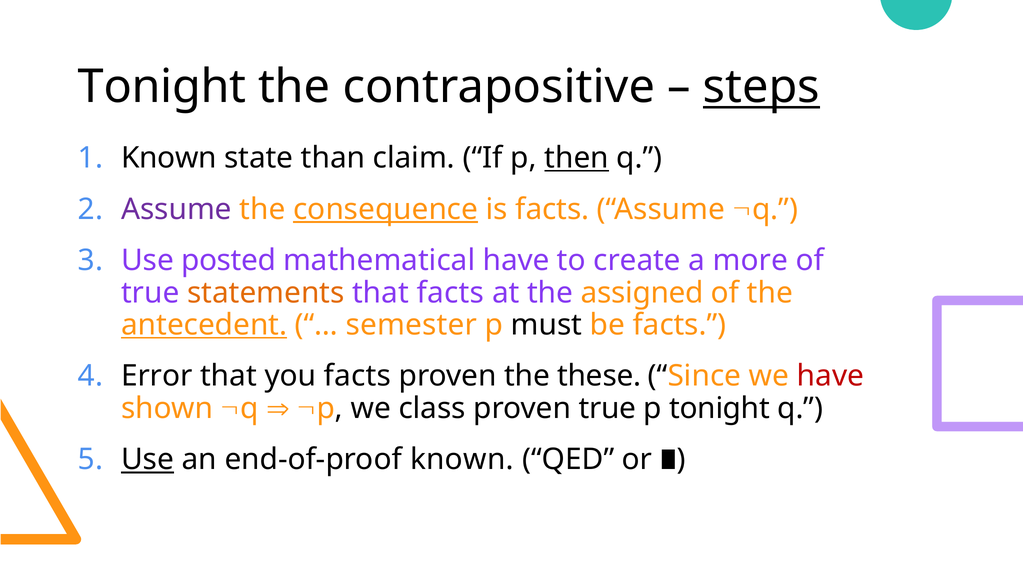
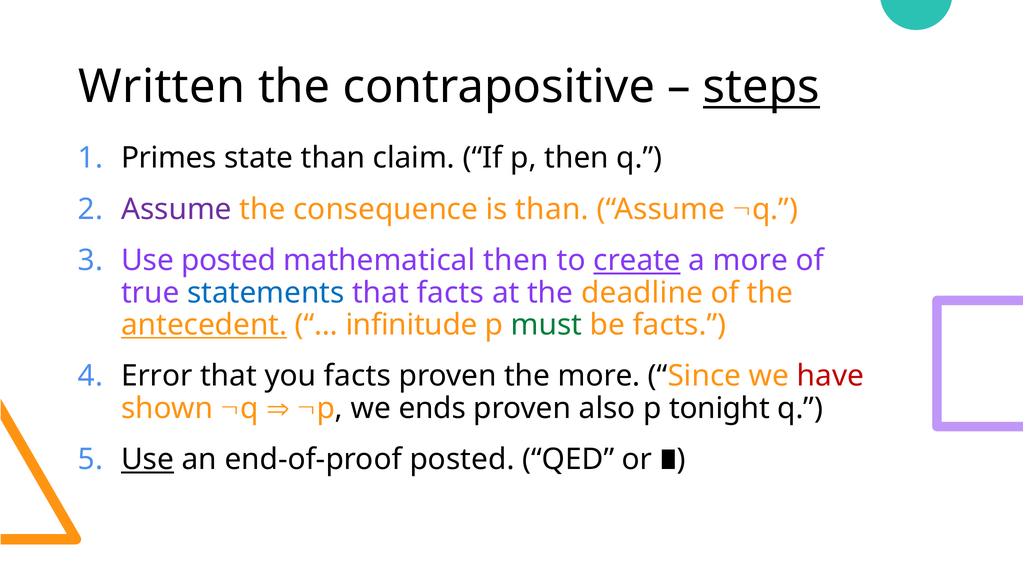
Tonight: Tonight -> Written (162, 87)
Known: Known -> Primes (169, 158)
then underline: present -> none (577, 158)
consequence underline: present -> none (386, 209)
is facts: facts -> than (552, 209)
mathematical have: have -> then (516, 261)
create underline: none -> present (637, 261)
statements colour: orange -> blue (266, 293)
assigned: assigned -> deadline (642, 293)
semester: semester -> infinitude (412, 325)
must colour: black -> green (546, 325)
the these: these -> more (599, 376)
class: class -> ends (432, 409)
proven true: true -> also (607, 409)
end-of-proof known: known -> posted (462, 460)
